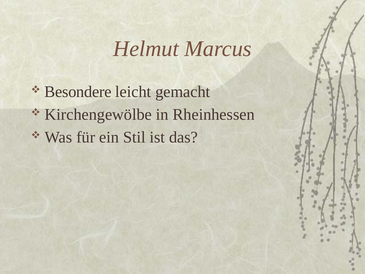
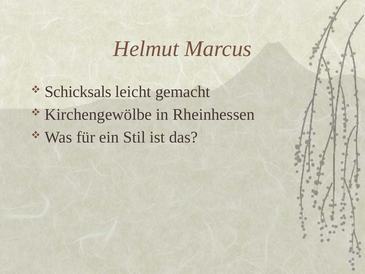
Besondere: Besondere -> Schicksals (78, 92)
